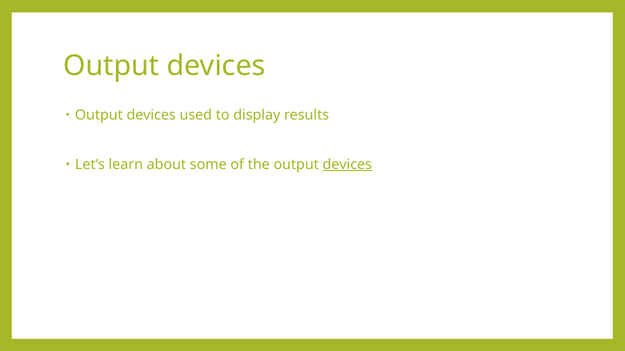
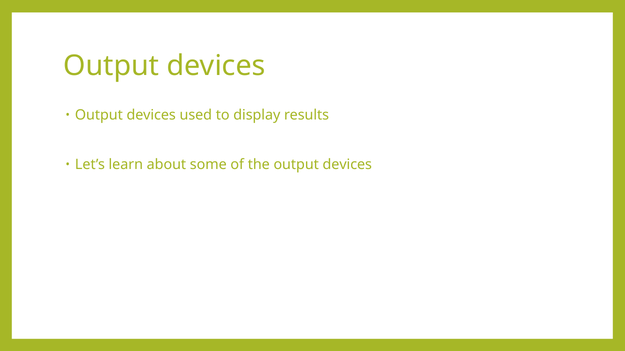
devices underline: present -> none (347, 165)
